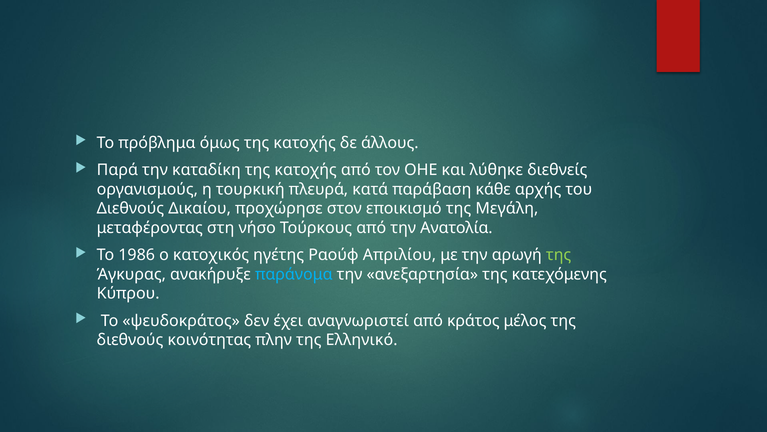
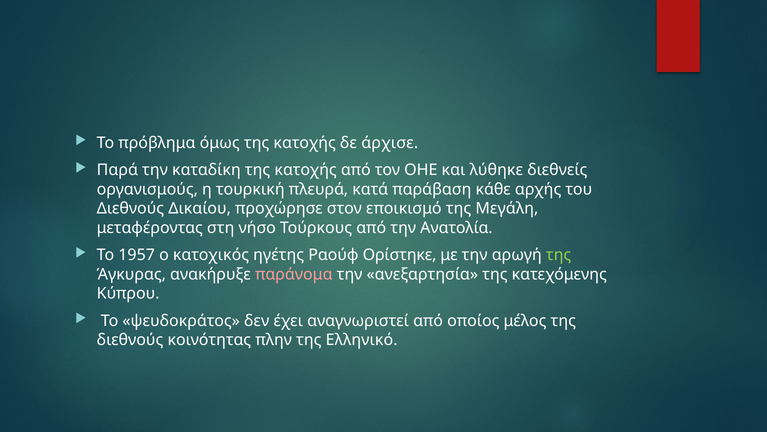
άλλους: άλλους -> άρχισε (390, 143)
1986: 1986 -> 1957 (137, 255)
Απριλίου: Απριλίου -> Ορίστηκε (400, 255)
παράνομα colour: light blue -> pink (294, 274)
κράτος: κράτος -> οποίος (473, 320)
